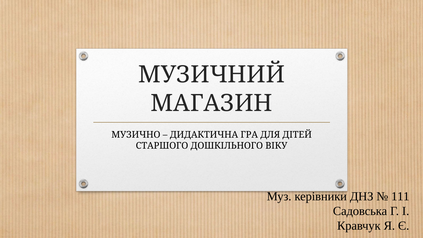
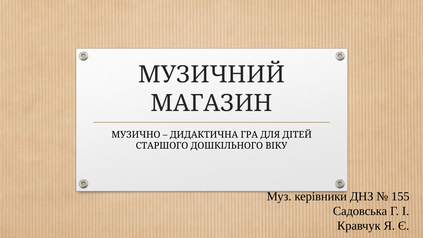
111: 111 -> 155 (400, 196)
